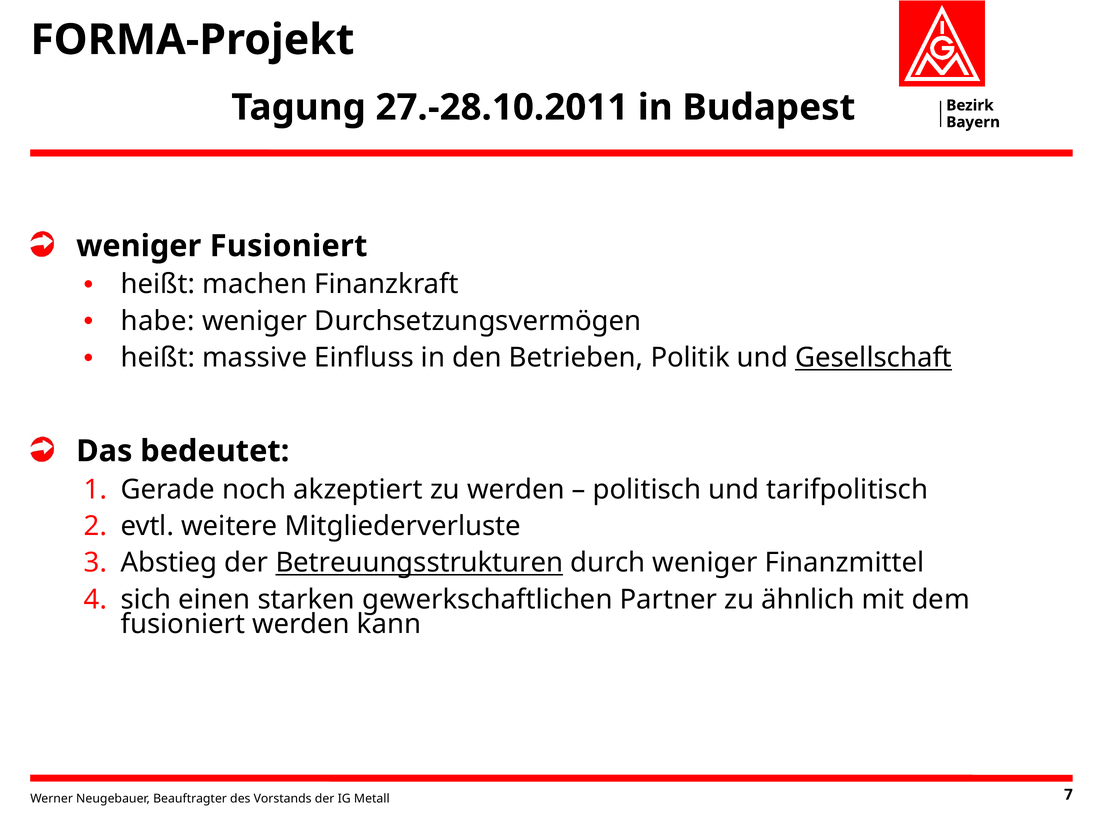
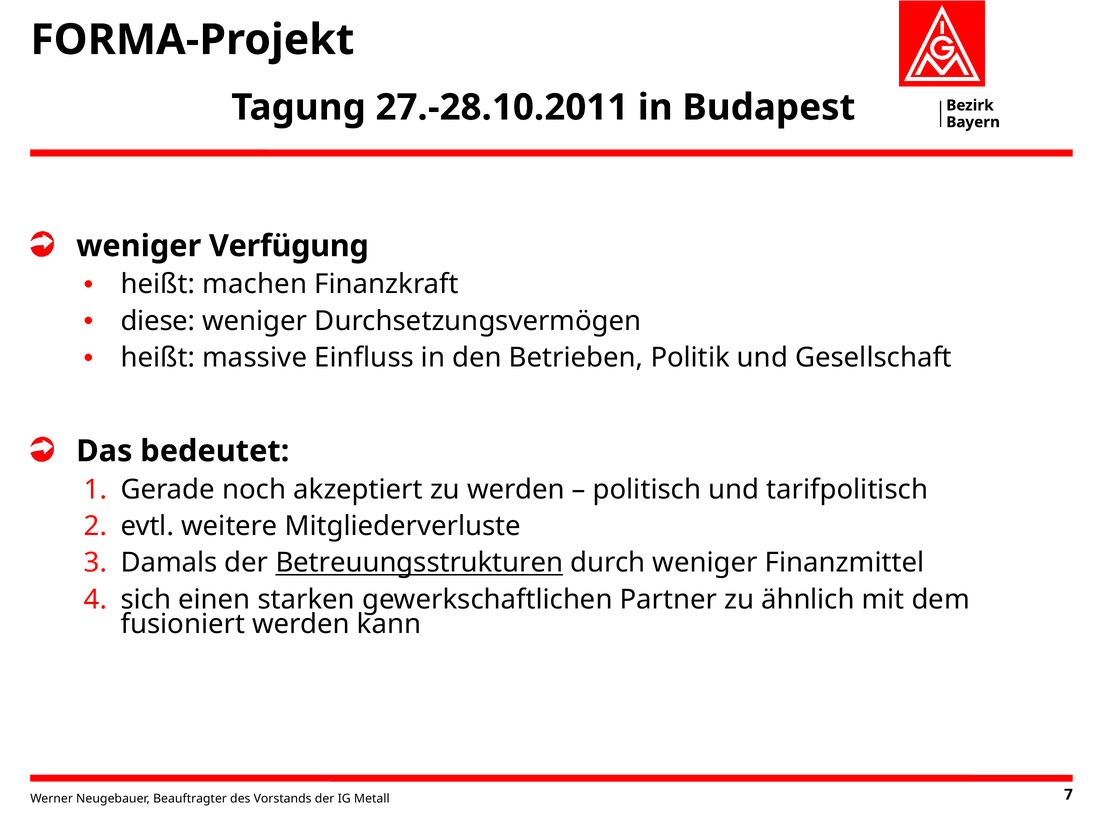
weniger Fusioniert: Fusioniert -> Verfügung (289, 246)
habe: habe -> diese (158, 321)
Gesellschaft underline: present -> none (874, 358)
Abstieg: Abstieg -> Damals (169, 563)
